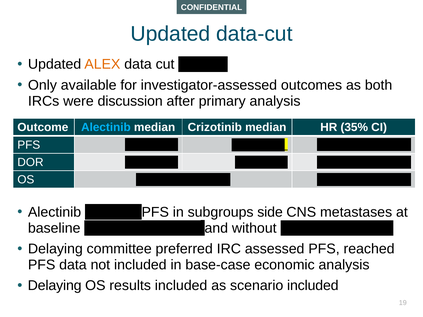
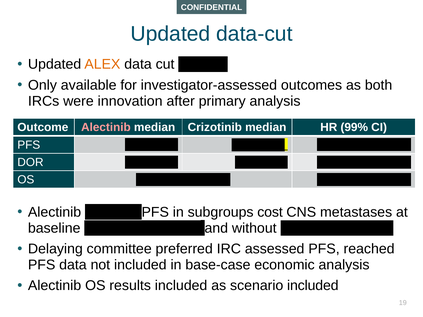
discussion: discussion -> innovation (130, 101)
Alectinib colour: light blue -> pink (106, 128)
35%: 35% -> 99% (354, 128)
side: side -> cost (270, 212)
Delaying: Delaying -> Alectinib (55, 286)
